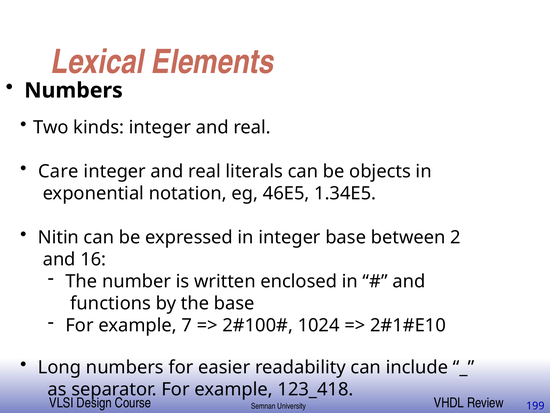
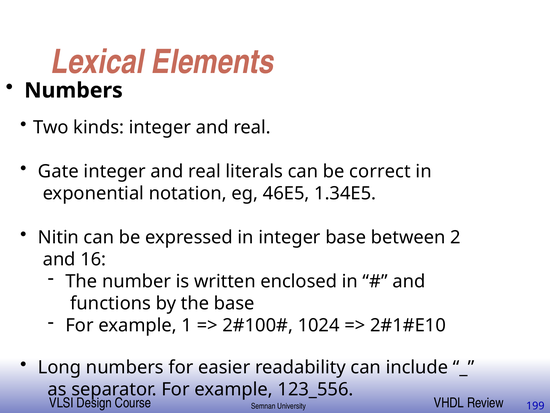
Care: Care -> Gate (58, 171)
objects: objects -> correct (380, 171)
7: 7 -> 1 (187, 325)
123_418: 123_418 -> 123_556 (315, 389)
